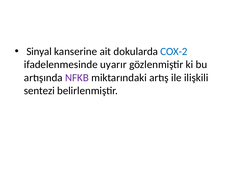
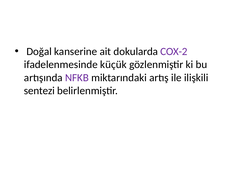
Sinyal: Sinyal -> Doğal (39, 52)
COX-2 colour: blue -> purple (174, 52)
uyarır: uyarır -> küçük (113, 65)
